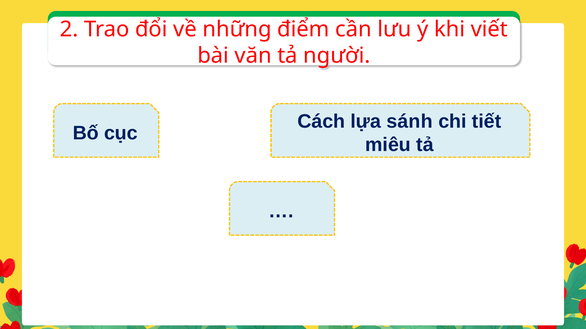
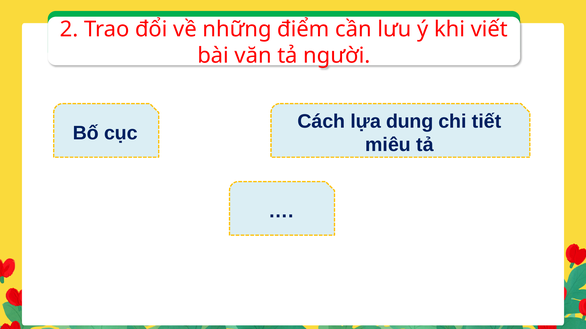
sánh: sánh -> dung (410, 122)
